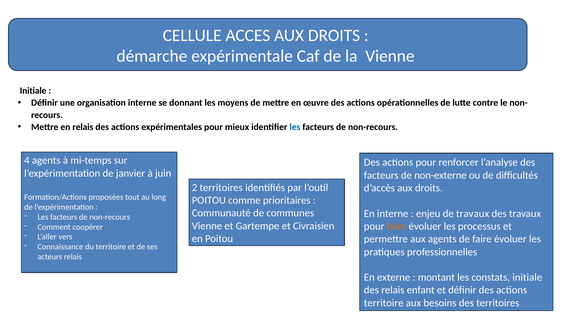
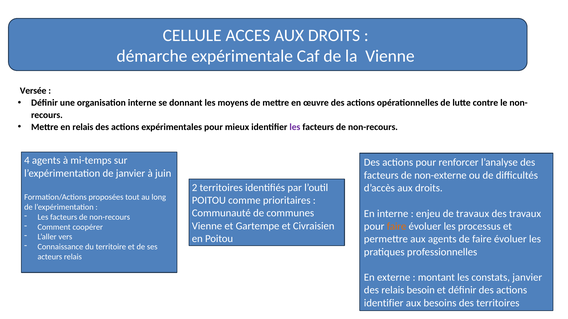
Initiale: Initiale -> Versée (33, 91)
les colour: blue -> purple (295, 127)
constats initiale: initiale -> janvier (527, 278)
enfant: enfant -> besoin (421, 291)
territoire: territoire -> identifier (384, 303)
